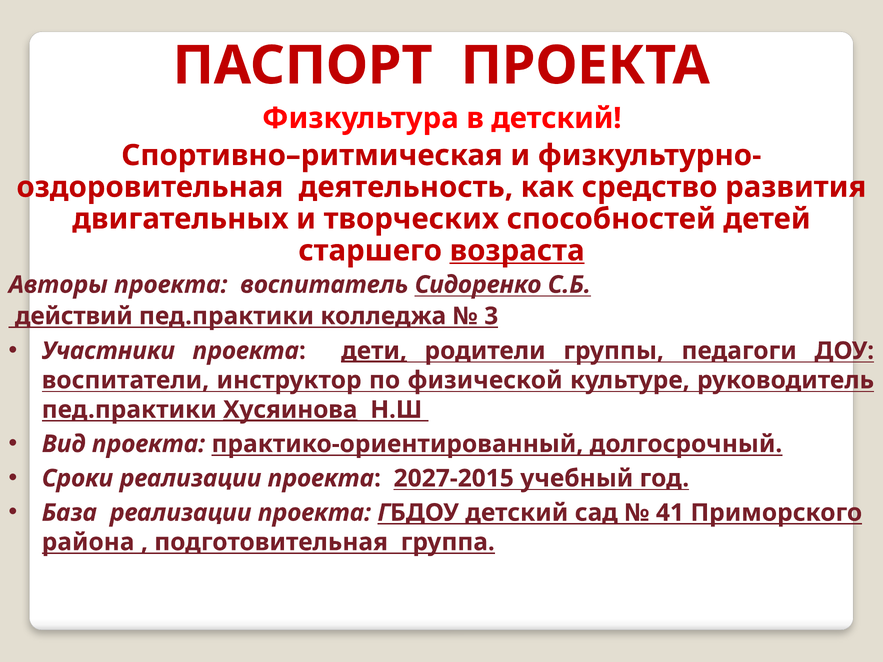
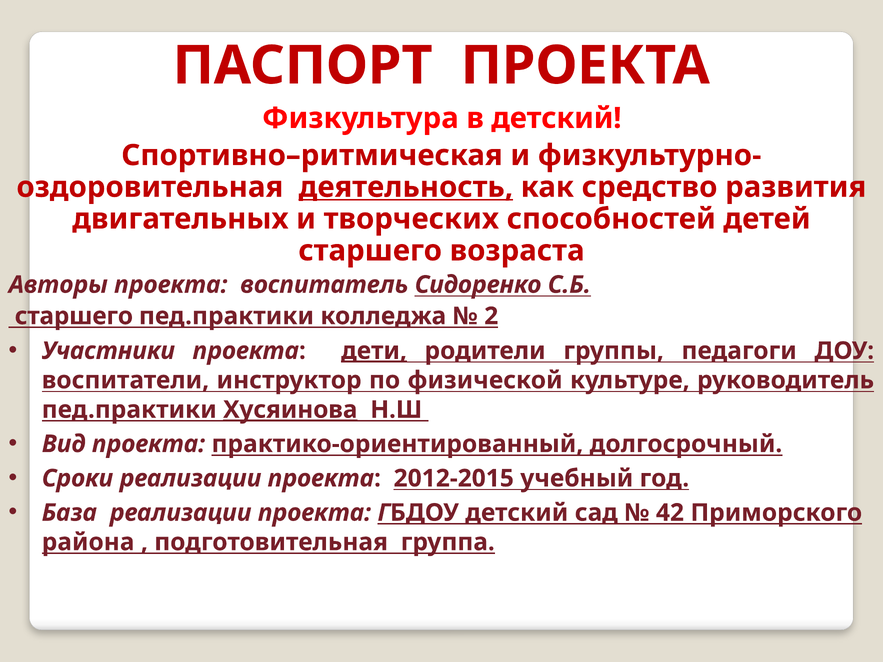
деятельность underline: none -> present (406, 187)
возраста underline: present -> none (517, 251)
действий: действий -> старшего (74, 316)
3: 3 -> 2 (491, 316)
2027-2015: 2027-2015 -> 2012-2015 (454, 479)
41: 41 -> 42 (670, 513)
